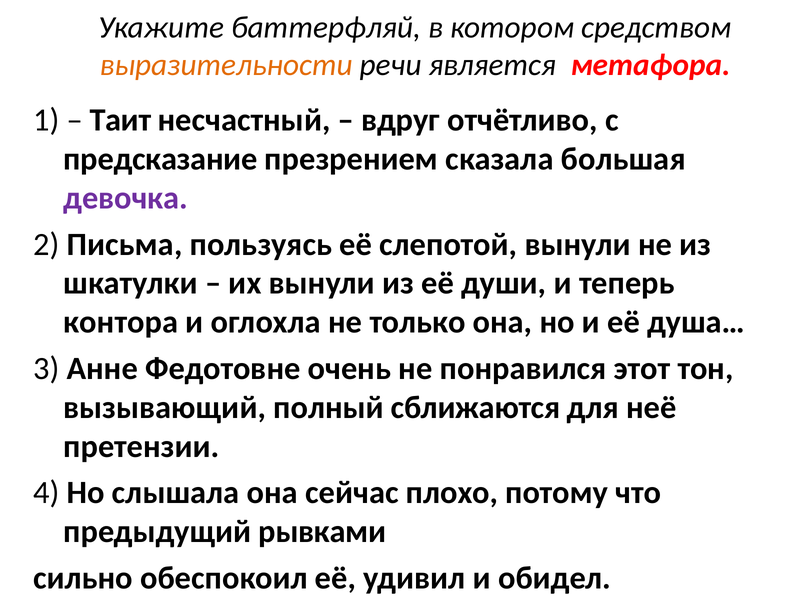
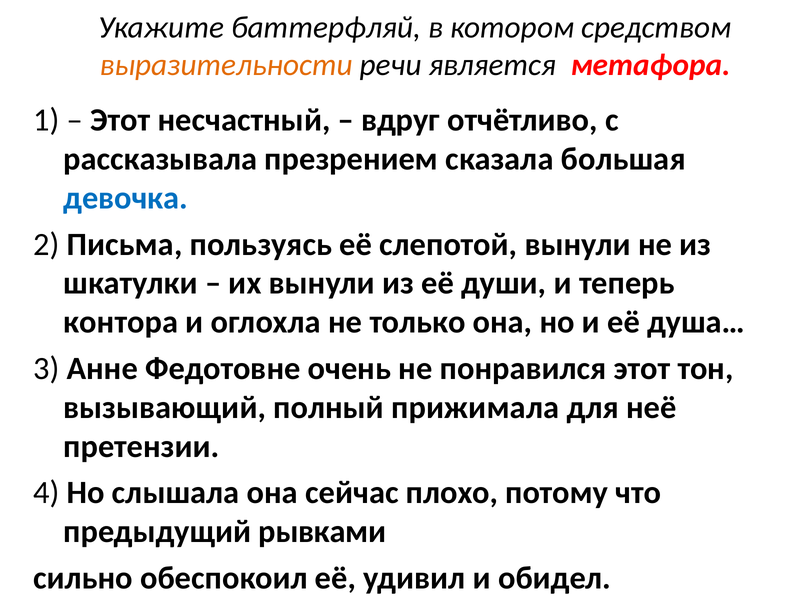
Таит: Таит -> Этот (120, 120)
предсказание: предсказание -> рассказывала (160, 159)
девочка colour: purple -> blue (126, 198)
сближаются: сближаются -> прижимала (475, 407)
